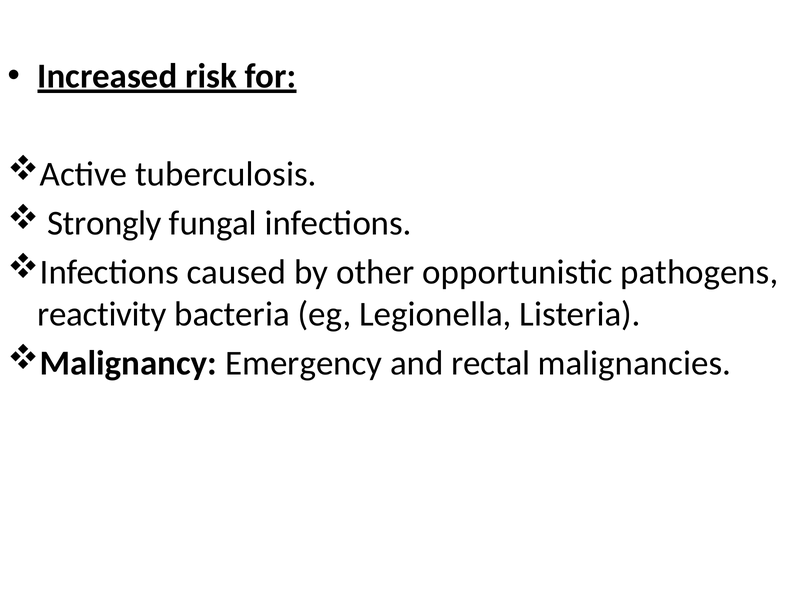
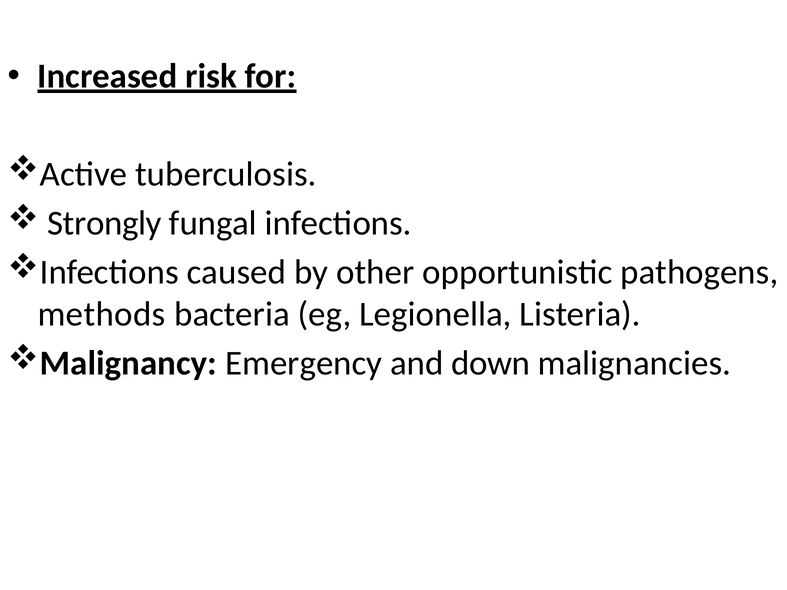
reactivity: reactivity -> methods (102, 314)
rectal: rectal -> down (491, 363)
